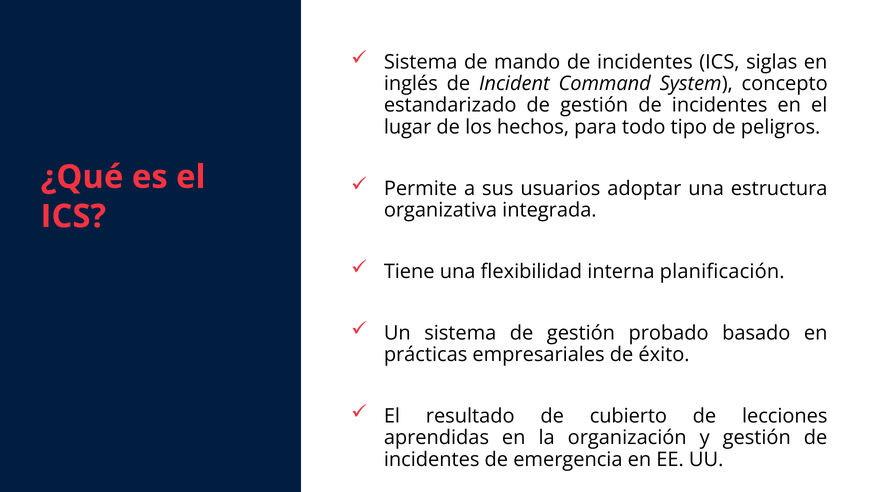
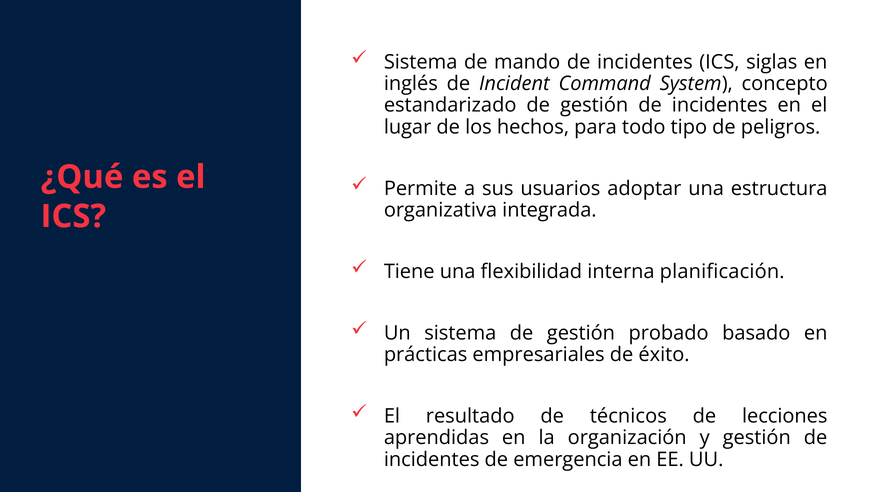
cubierto: cubierto -> técnicos (628, 416)
